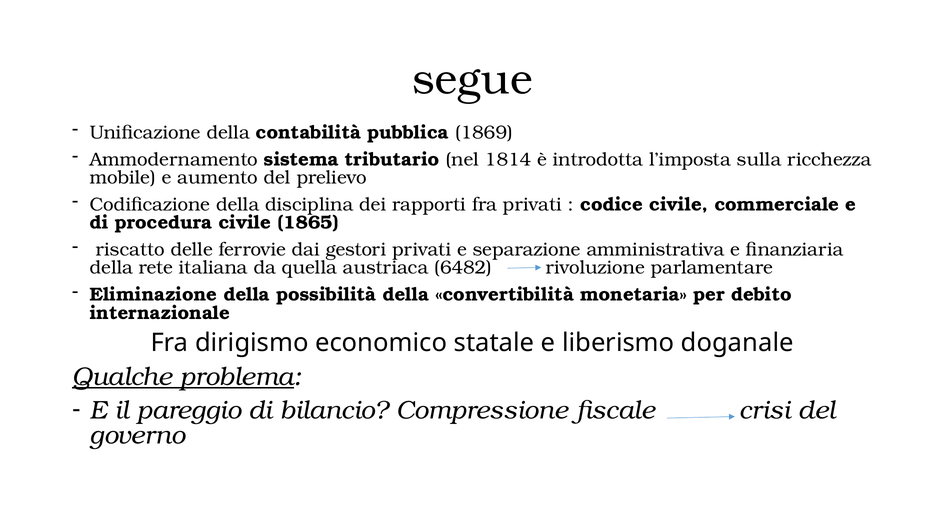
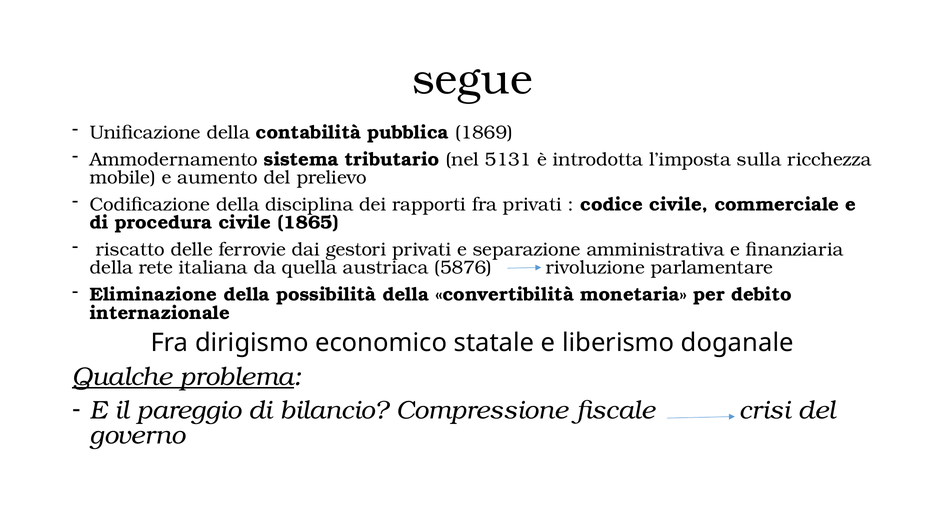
1814: 1814 -> 5131 (508, 160)
6482: 6482 -> 5876 (463, 268)
